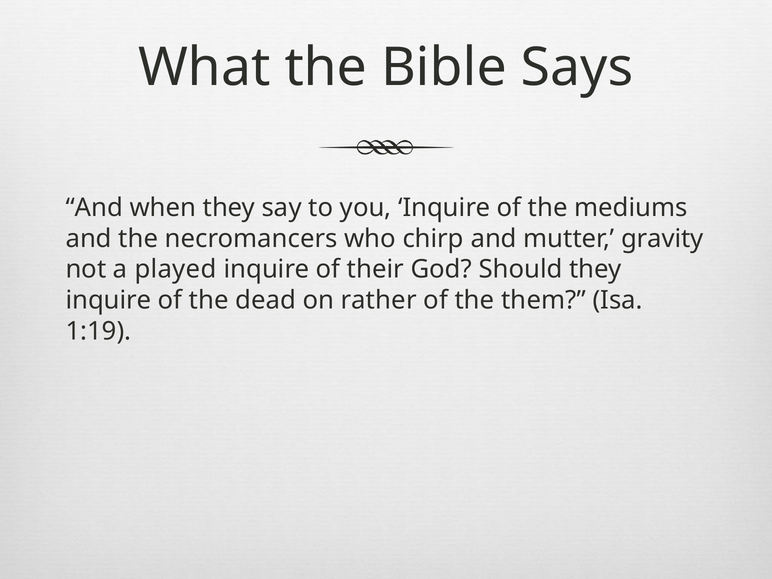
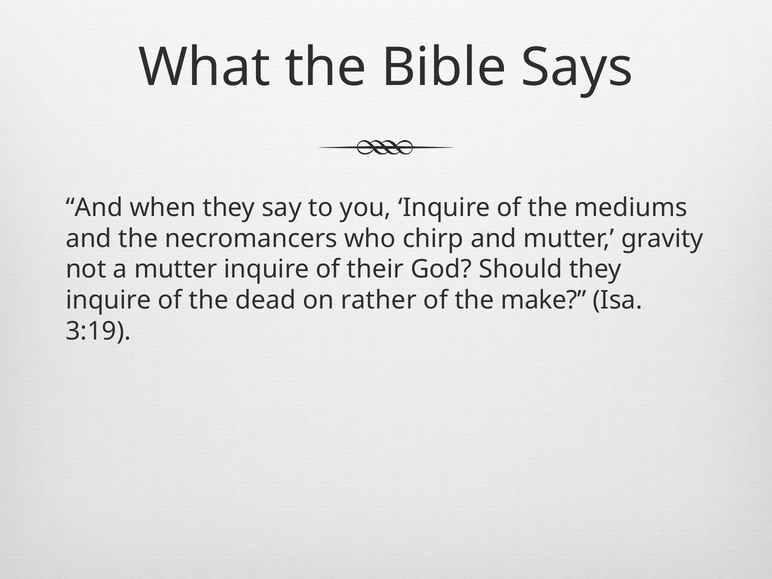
a played: played -> mutter (176, 269)
them: them -> make (544, 300)
1:19: 1:19 -> 3:19 (98, 331)
